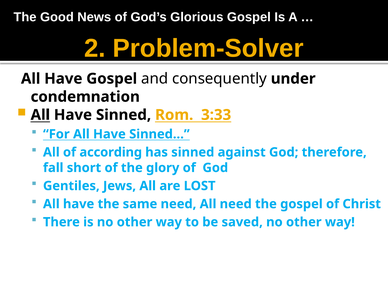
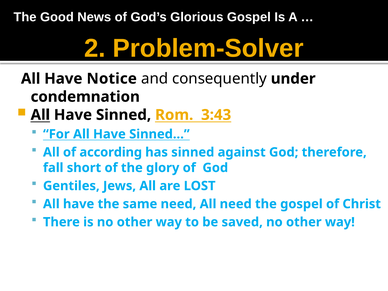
Have Gospel: Gospel -> Notice (112, 79)
3:33: 3:33 -> 3:43 (216, 115)
